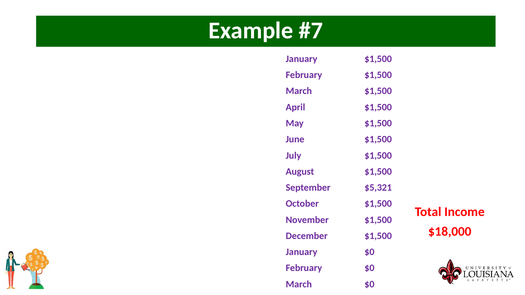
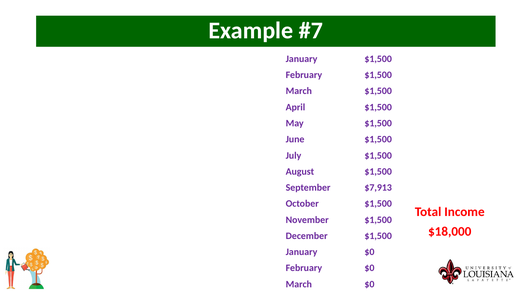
$5,321: $5,321 -> $7,913 (378, 188)
